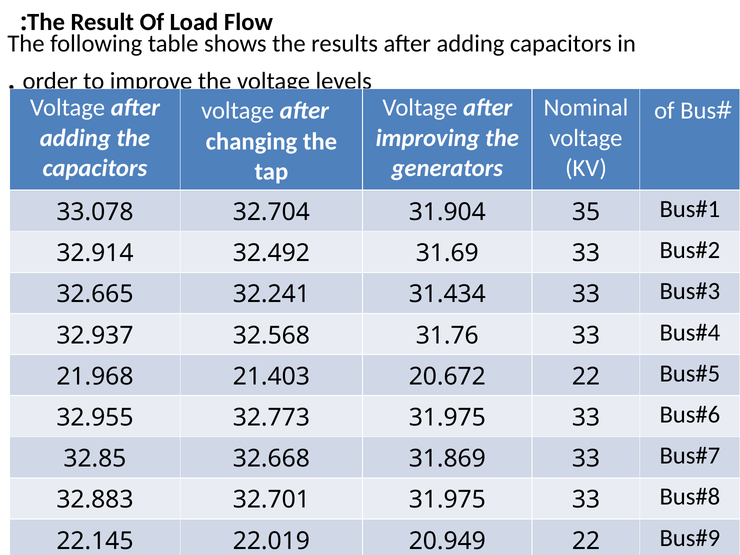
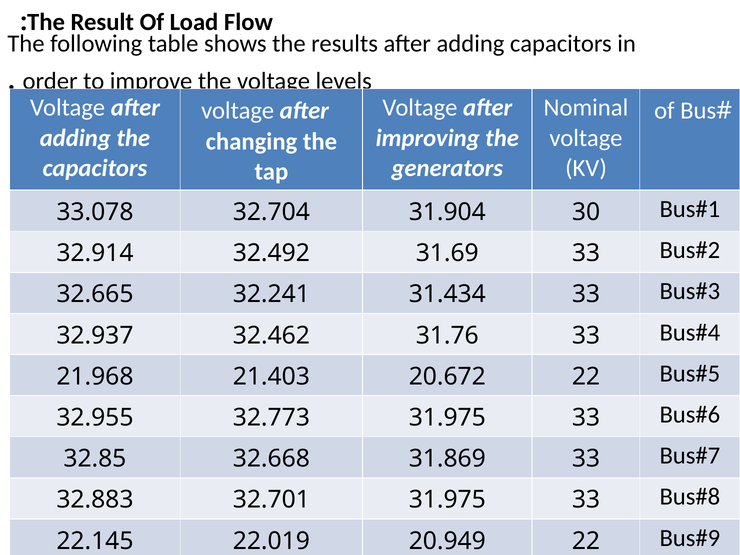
35: 35 -> 30 (586, 212)
32.568: 32.568 -> 32.462 (271, 335)
